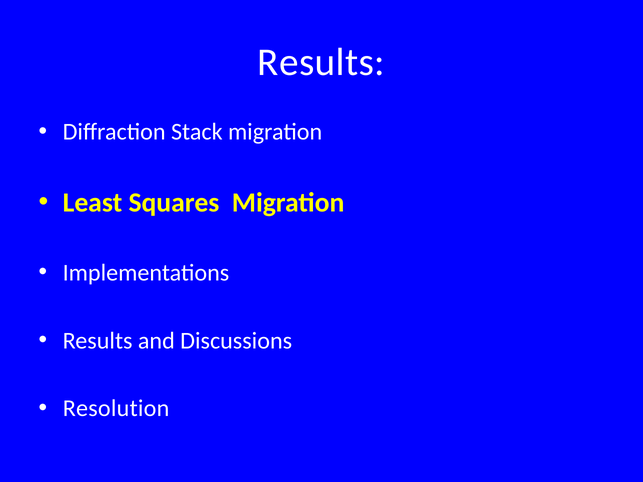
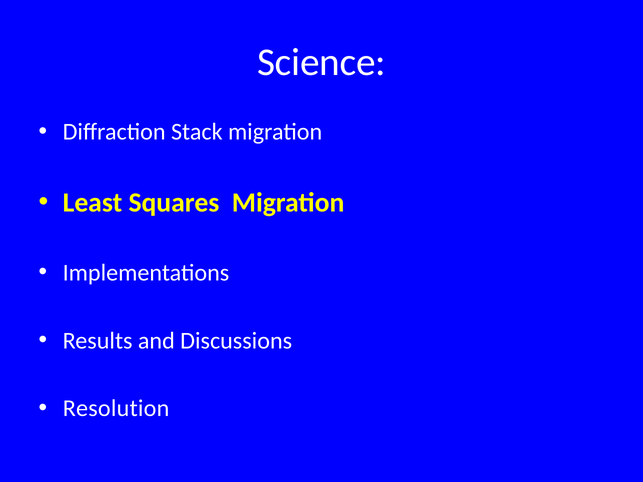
Results: Results -> Science (322, 62)
